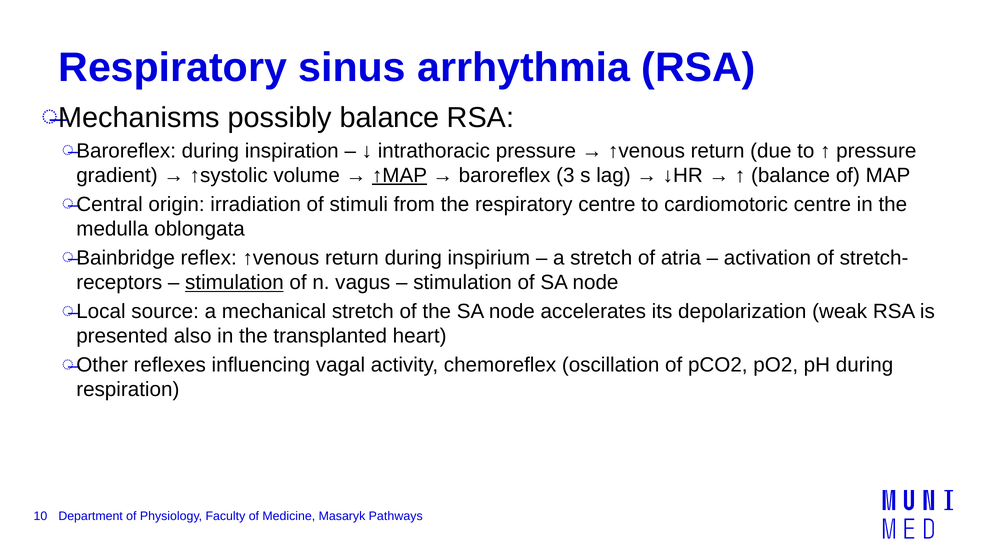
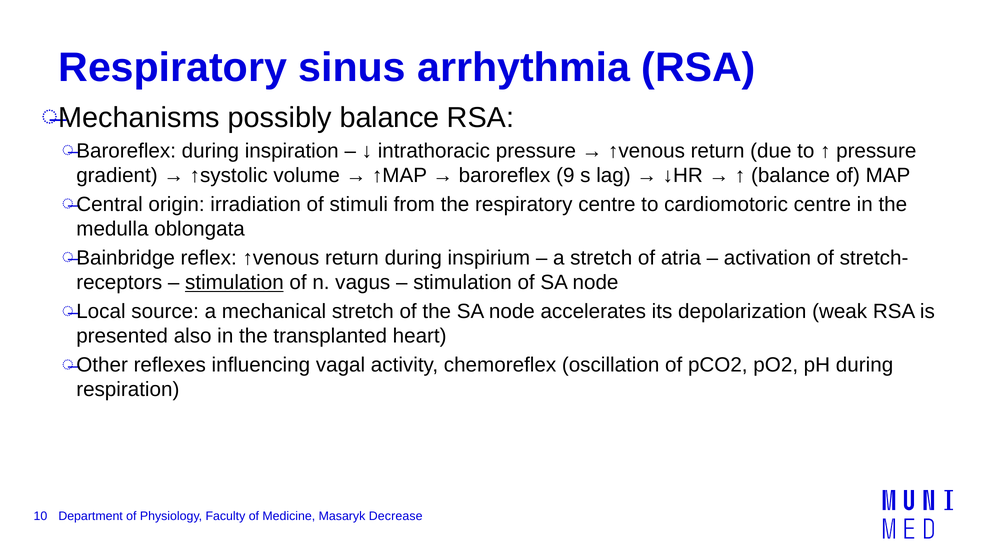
↑MAP underline: present -> none (400, 176)
3: 3 -> 9 (565, 176)
Pathways: Pathways -> Decrease (396, 516)
